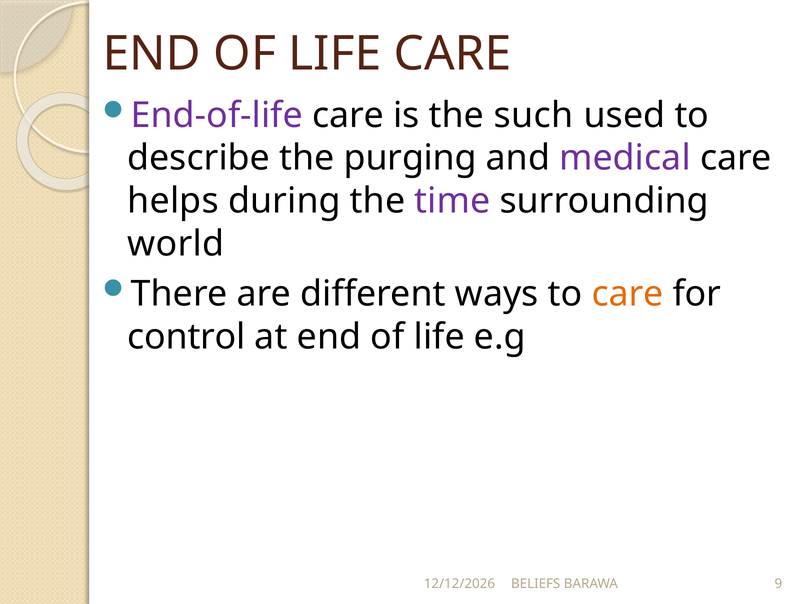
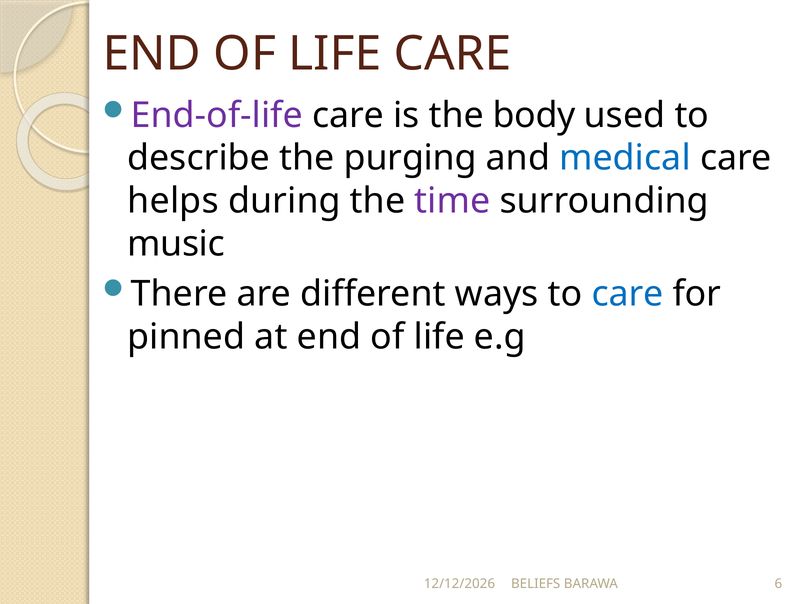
such: such -> body (534, 115)
medical colour: purple -> blue (625, 158)
world: world -> music (176, 244)
care colour: orange -> blue (628, 294)
control: control -> pinned (186, 337)
9: 9 -> 6 (778, 584)
